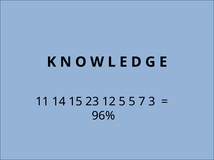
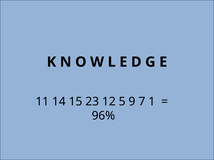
5 5: 5 -> 9 (132, 102)
3: 3 -> 1 (152, 102)
